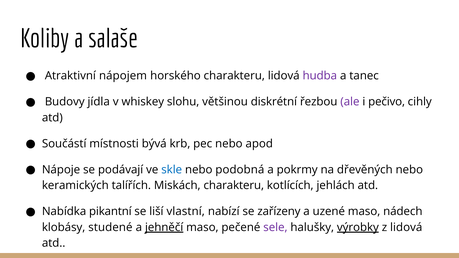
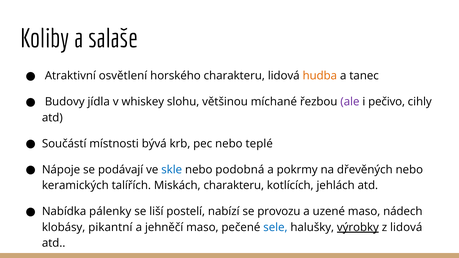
nápojem: nápojem -> osvětlení (123, 76)
hudba colour: purple -> orange (320, 76)
diskrétní: diskrétní -> míchané (274, 102)
nebo apod: apod -> teplé (259, 144)
Nabídka pikantní: pikantní -> pálenky (110, 212)
vlastní: vlastní -> postelí (186, 212)
zařízeny: zařízeny -> provozu (279, 212)
studené: studené -> pikantní (110, 227)
jehněčí underline: present -> none (164, 227)
sele colour: purple -> blue (275, 227)
